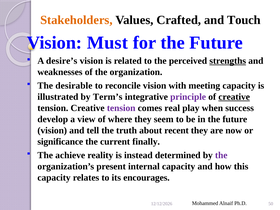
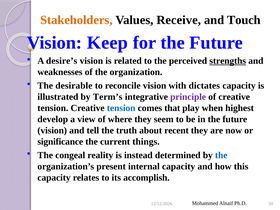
Crafted: Crafted -> Receive (179, 20)
Must: Must -> Keep (107, 43)
meeting: meeting -> dictates (204, 86)
creative underline: present -> none (234, 97)
tension colour: purple -> blue (121, 108)
real: real -> that (172, 108)
success: success -> highest (240, 108)
finally: finally -> things (146, 142)
achieve: achieve -> congeal (70, 155)
the colour: purple -> blue (221, 155)
encourages: encourages -> accomplish (146, 178)
